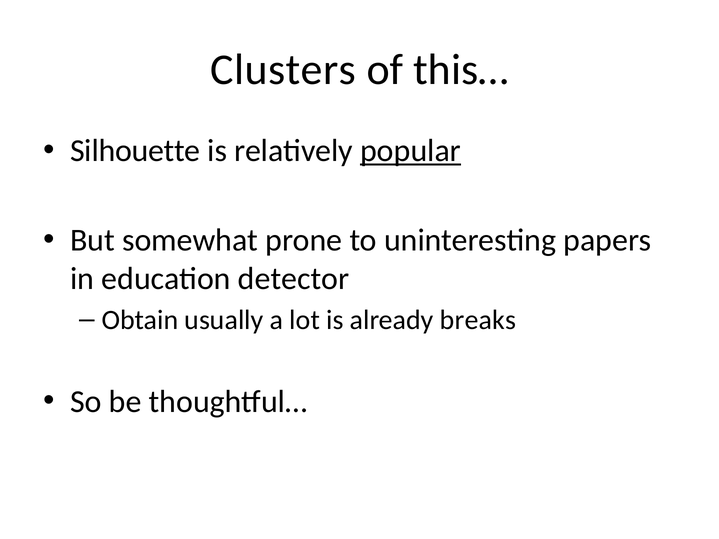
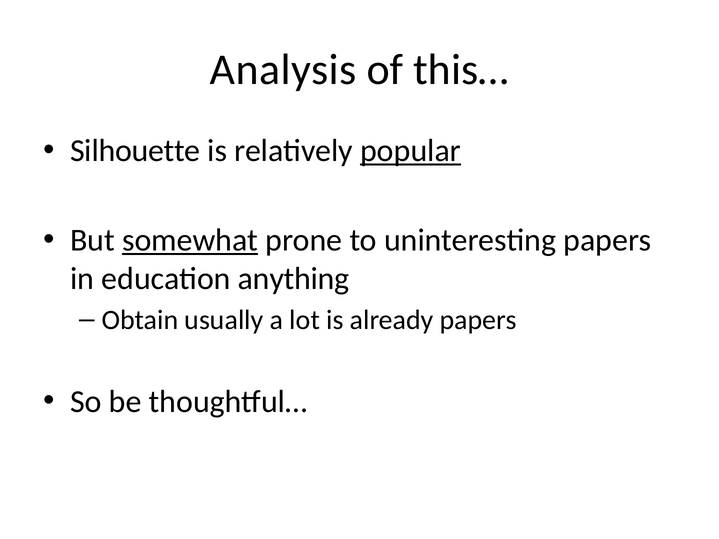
Clusters: Clusters -> Analysis (283, 70)
somewhat underline: none -> present (190, 240)
detector: detector -> anything (294, 279)
already breaks: breaks -> papers (478, 320)
